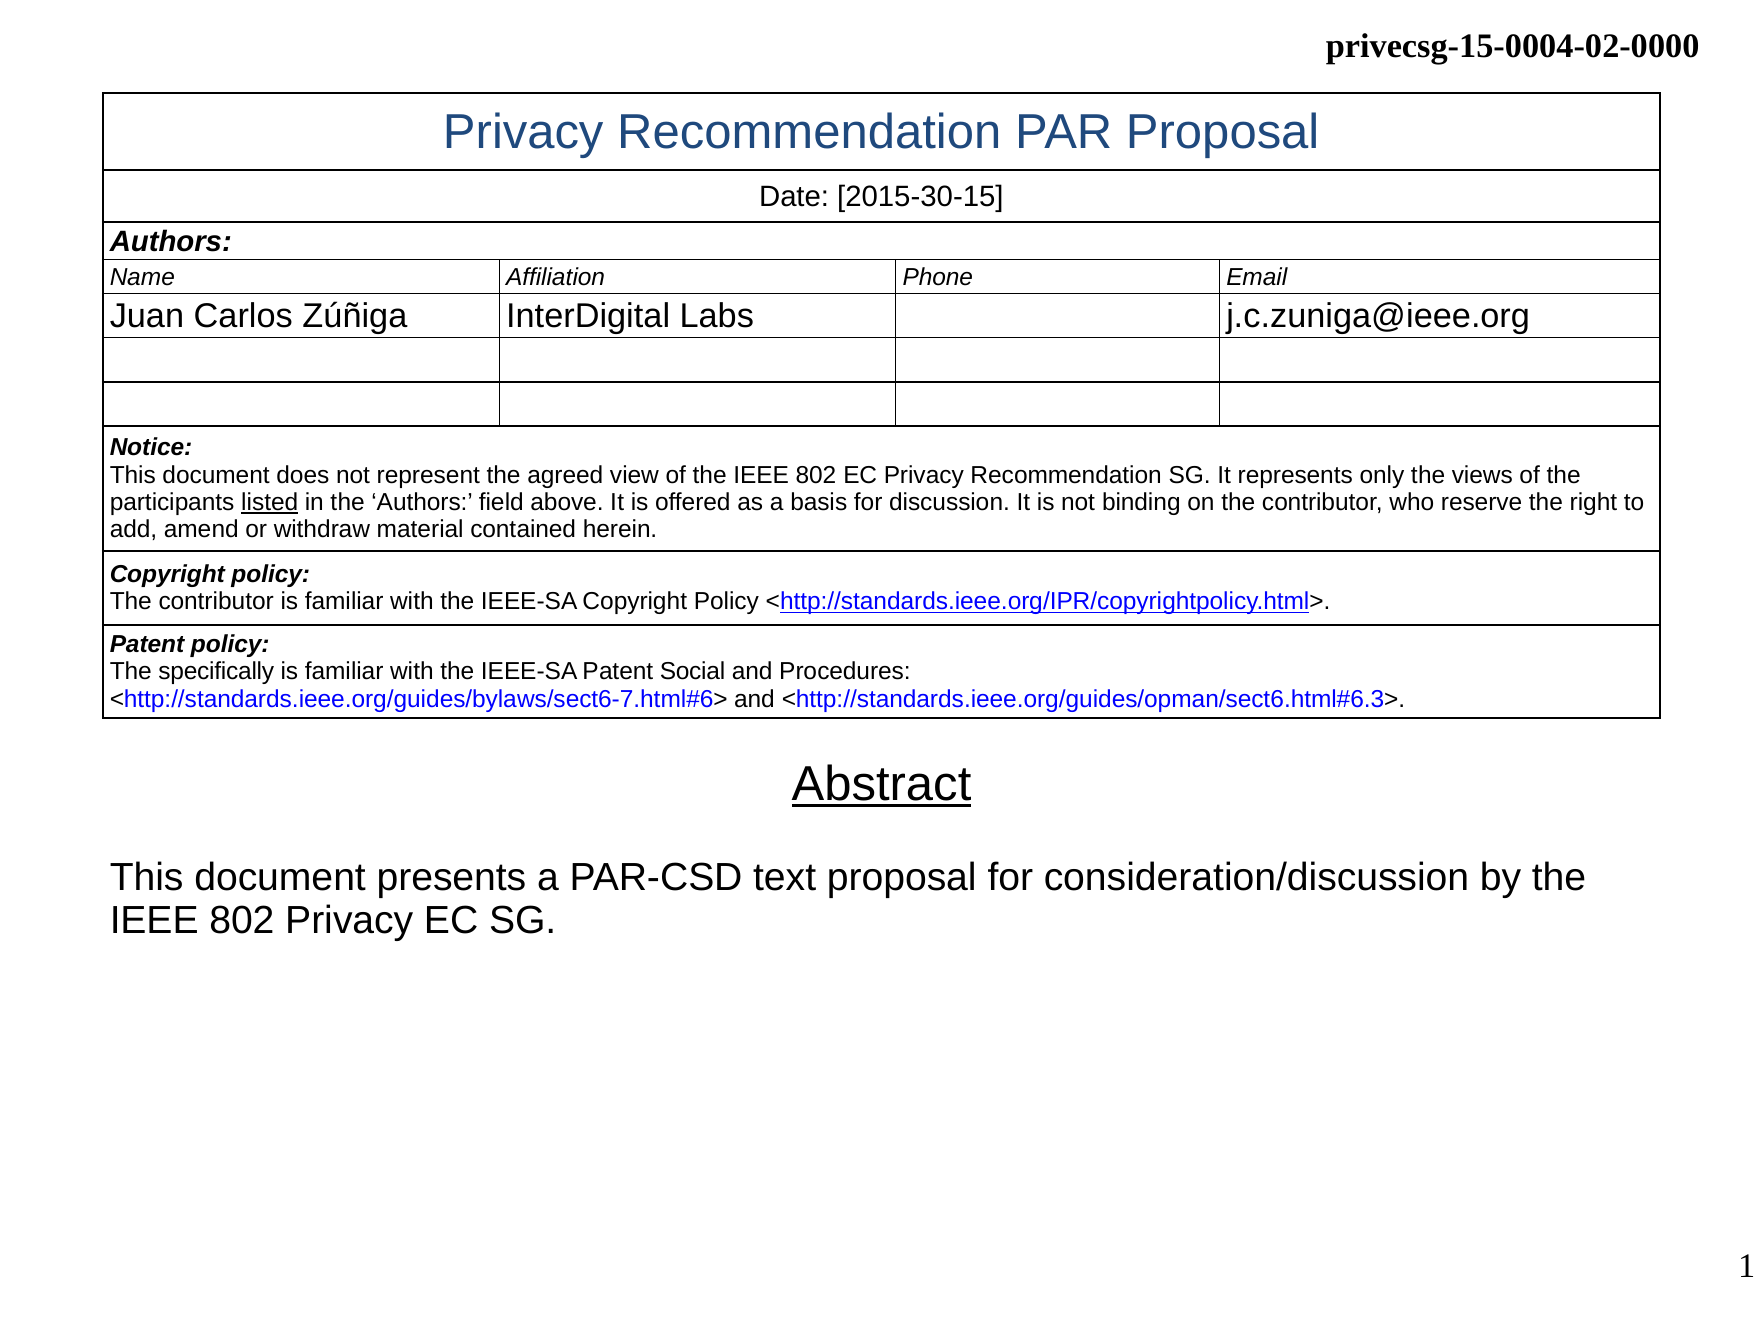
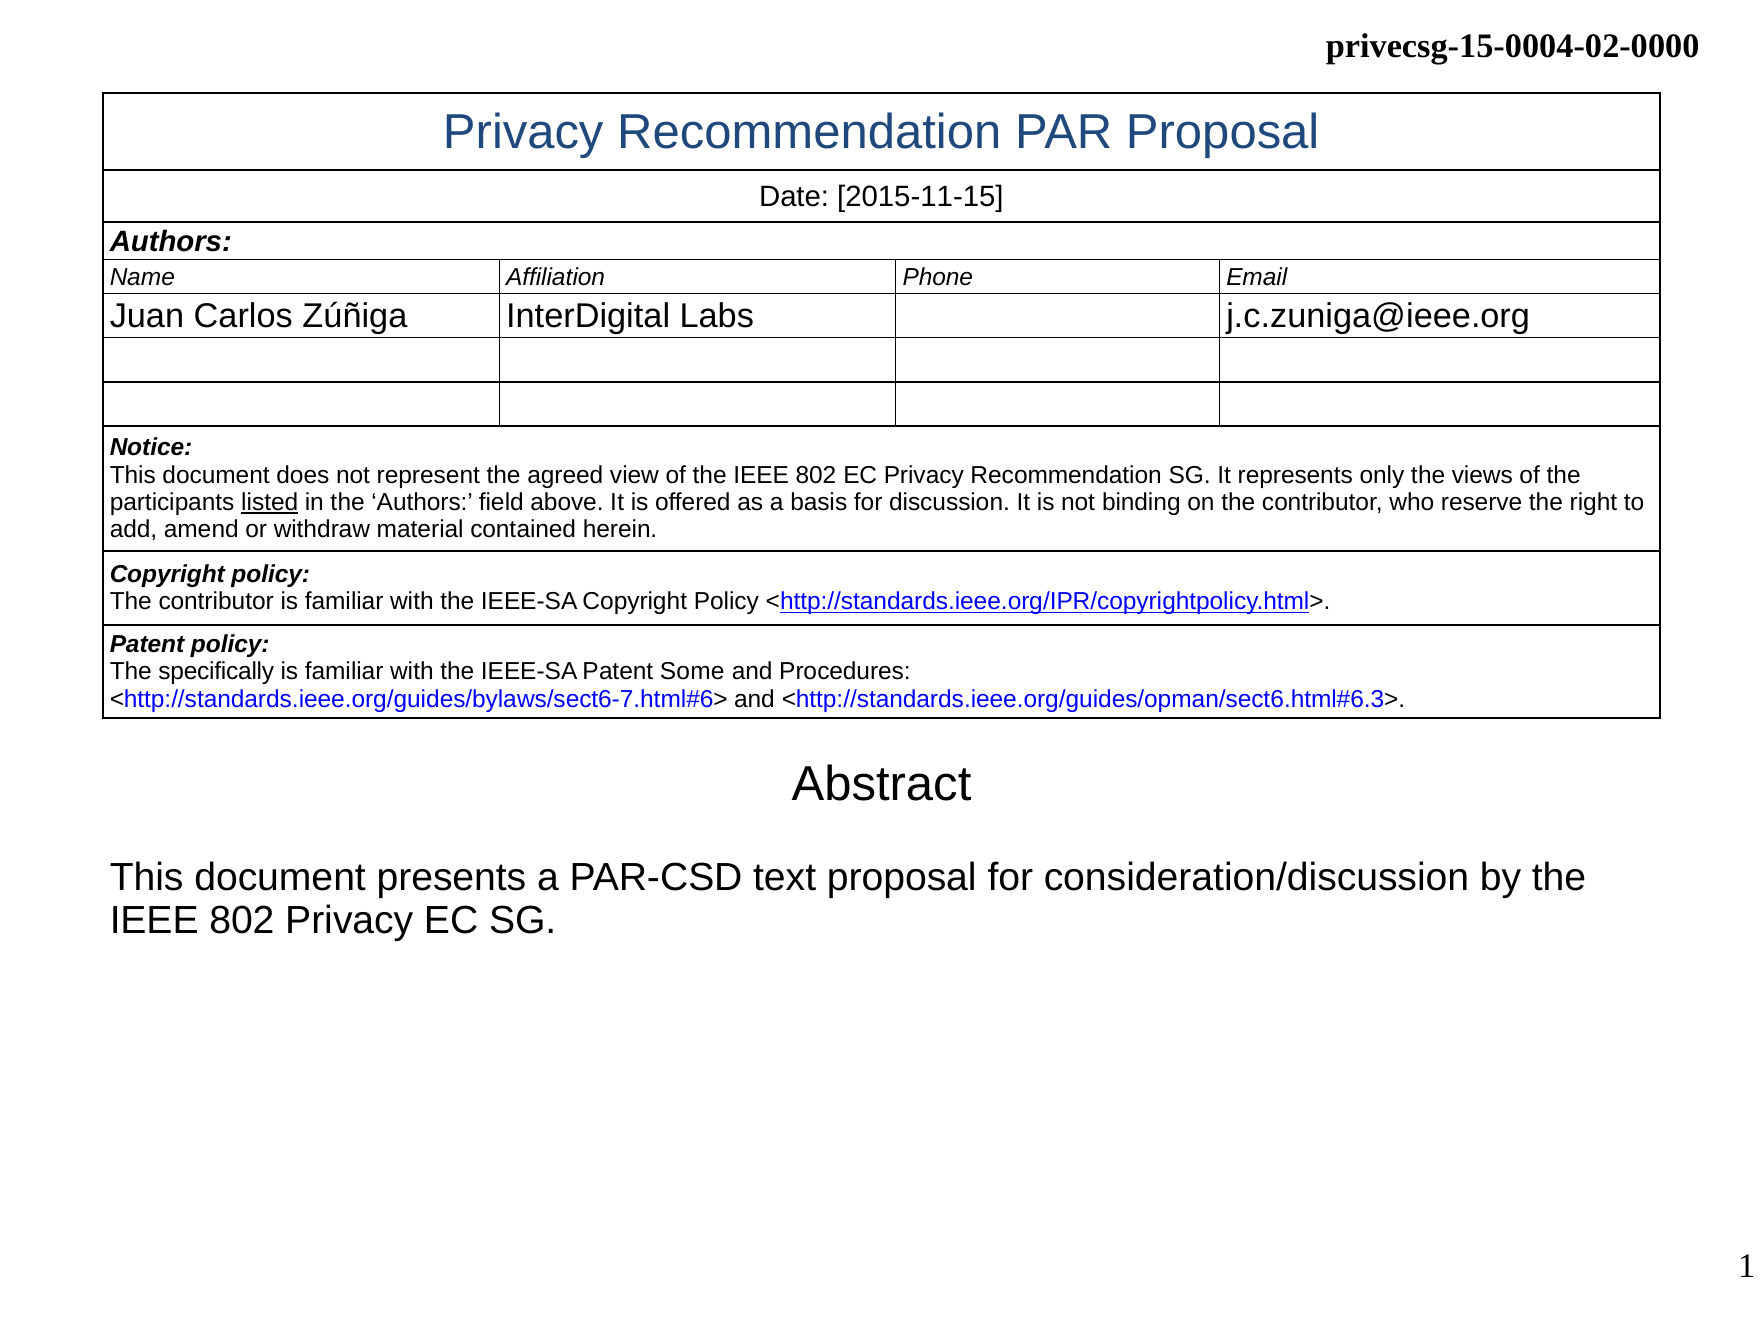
2015-30-15: 2015-30-15 -> 2015-11-15 (920, 197)
Social: Social -> Some (692, 671)
Abstract underline: present -> none (881, 784)
